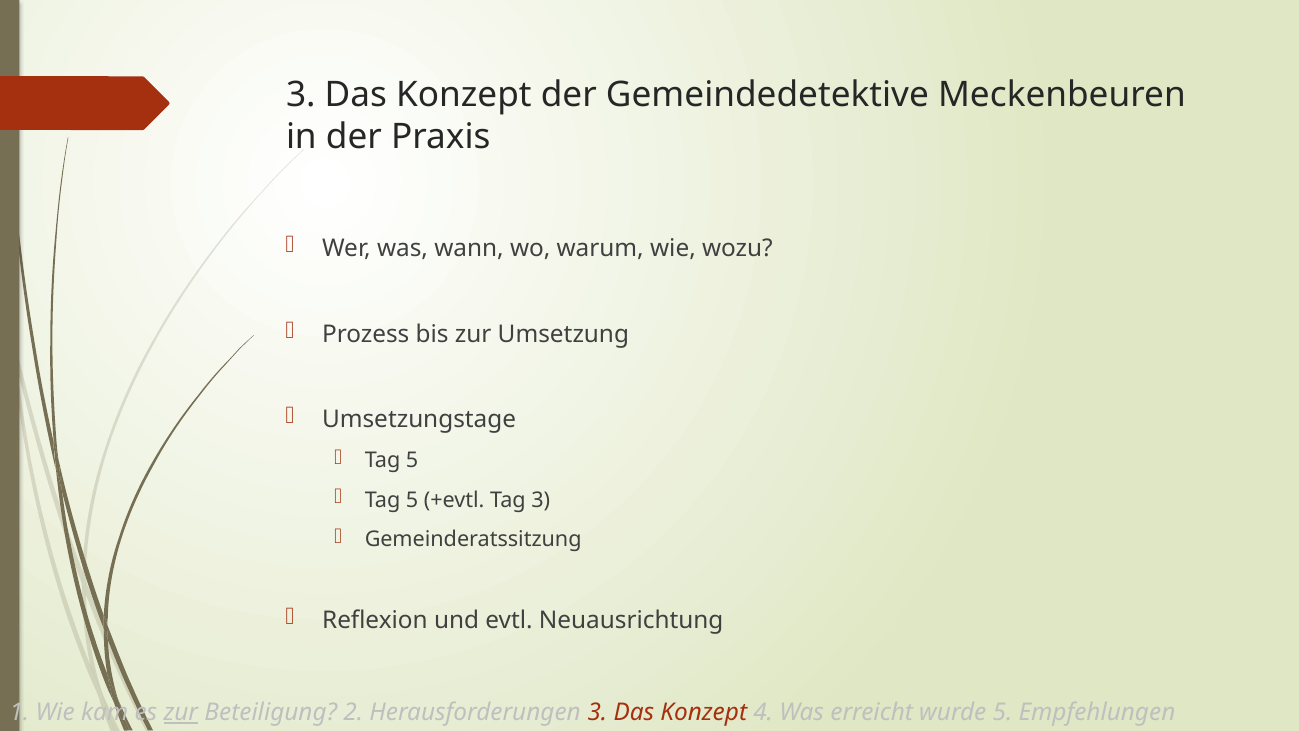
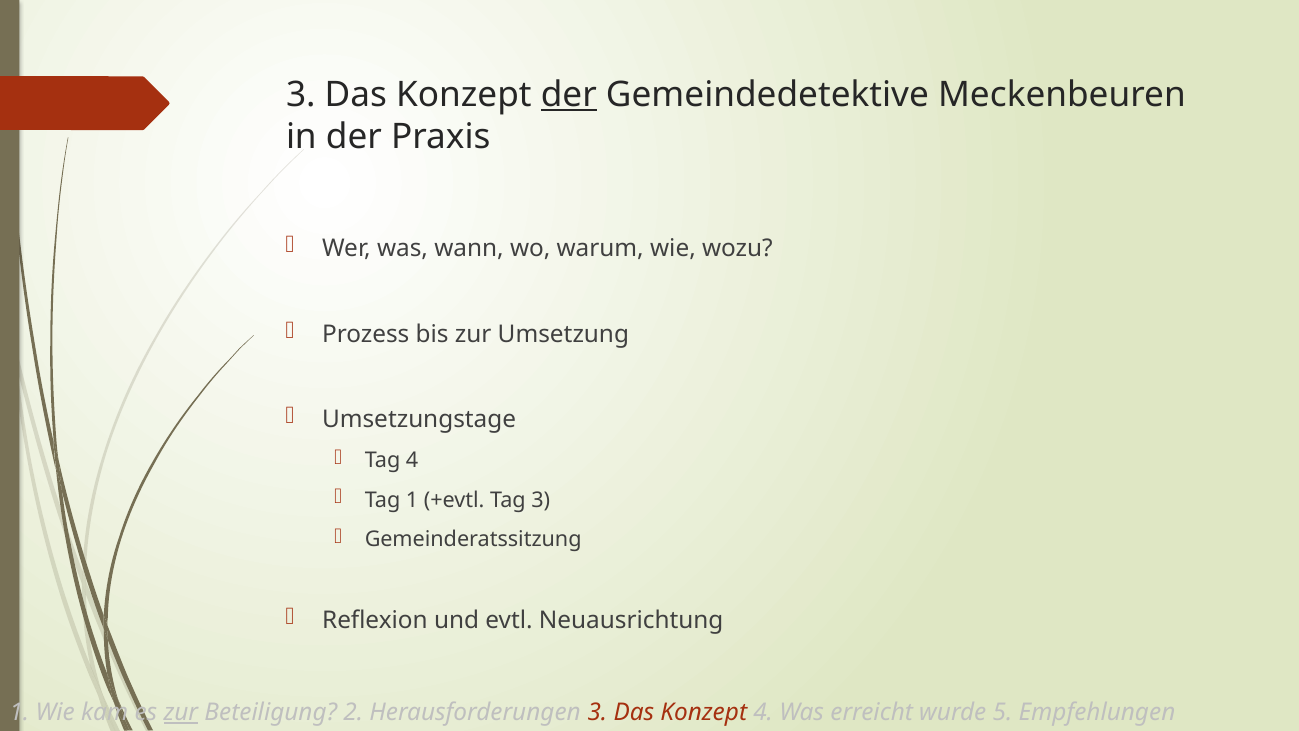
der underline: none -> present (569, 95)
5: 5 -> 4 (412, 461)
5: 5 -> 1 (412, 500)
